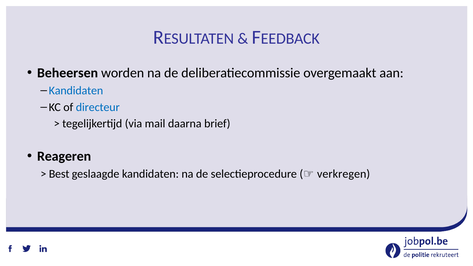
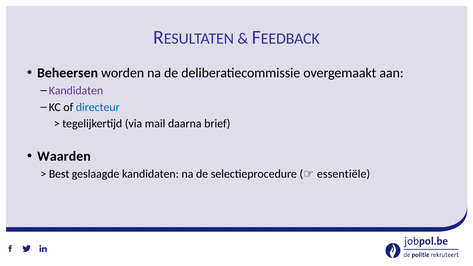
Kandidaten colour: blue -> purple (76, 91)
Reageren: Reageren -> Waarden (64, 156)
verkregen: verkregen -> essentiële (344, 174)
